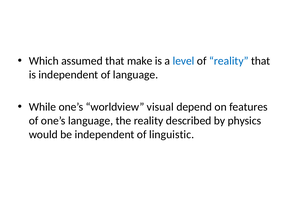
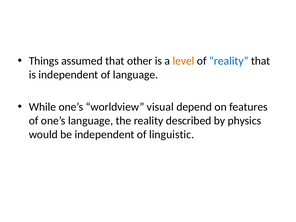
Which: Which -> Things (44, 61)
make: make -> other (140, 61)
level colour: blue -> orange (184, 61)
